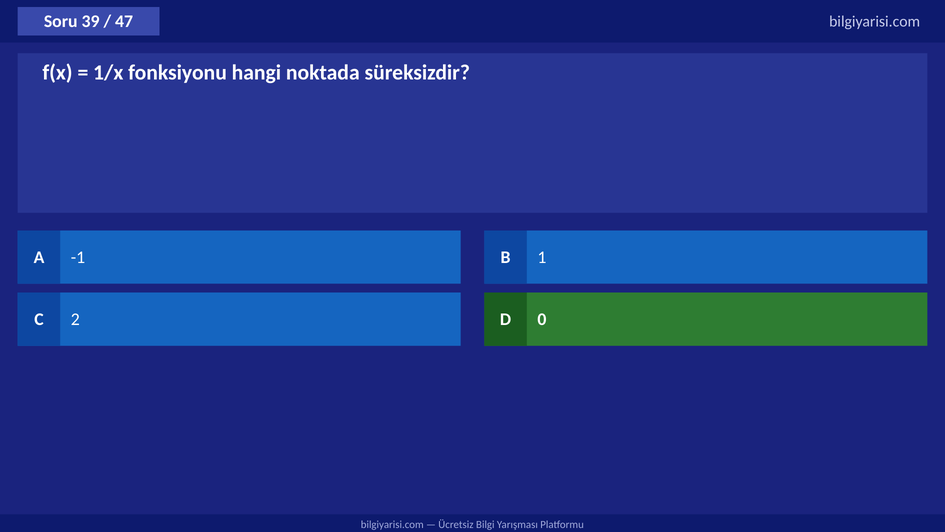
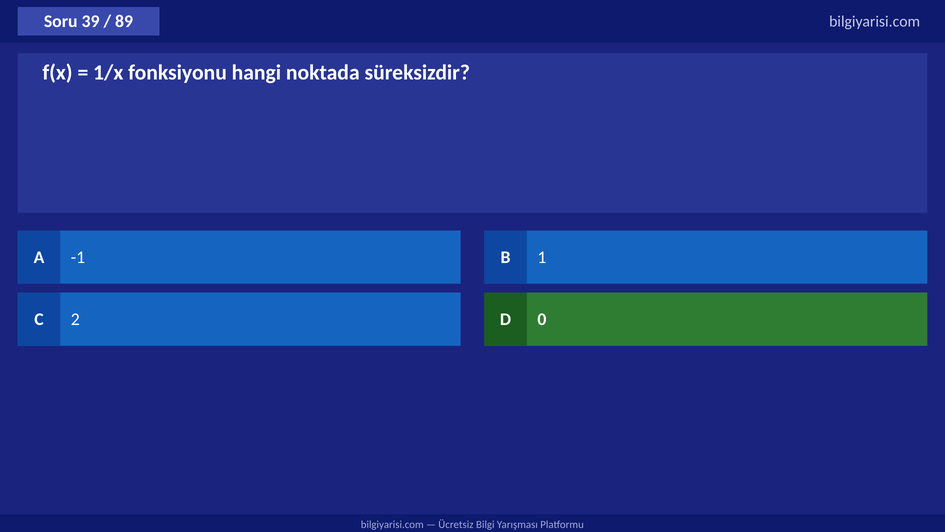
47: 47 -> 89 (124, 22)
